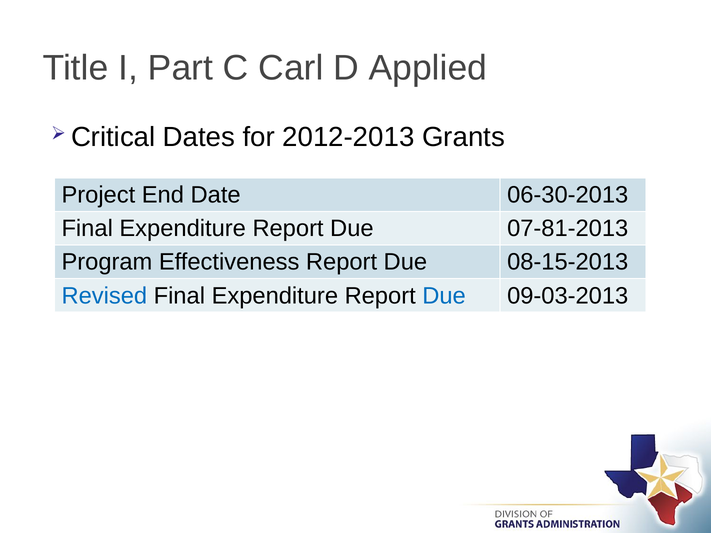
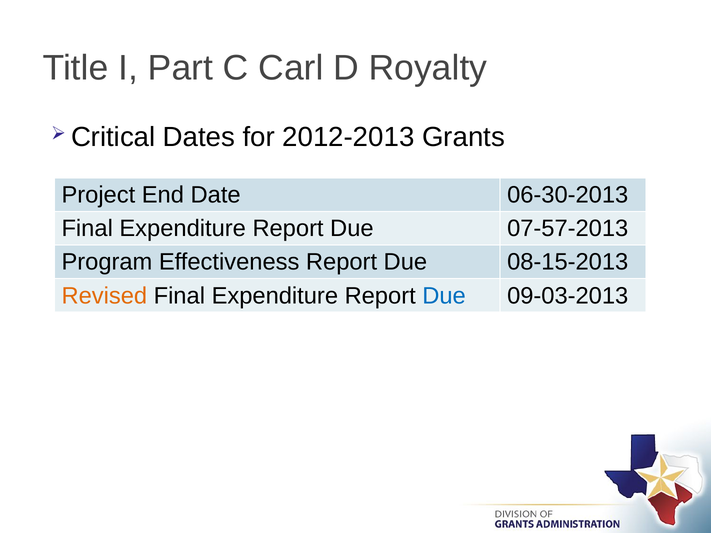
Applied: Applied -> Royalty (428, 68)
07-81-2013: 07-81-2013 -> 07-57-2013 (568, 229)
Revised colour: blue -> orange (104, 296)
